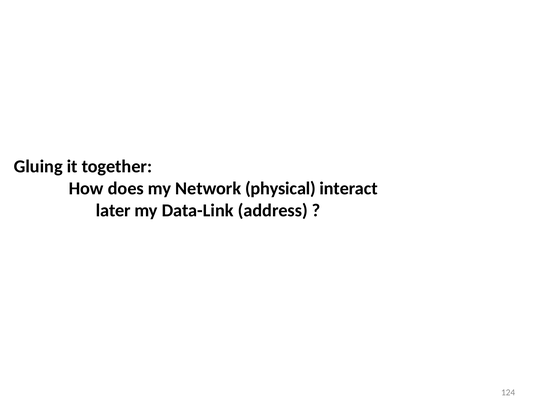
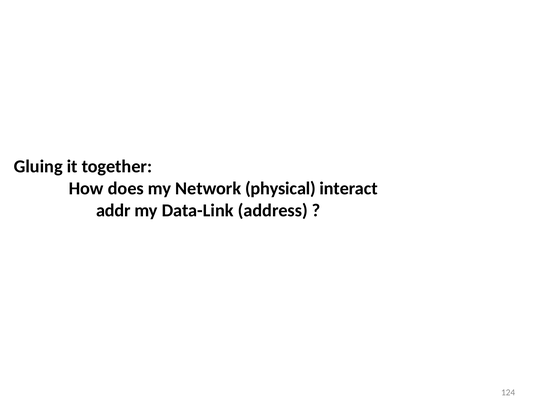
later: later -> addr (113, 210)
